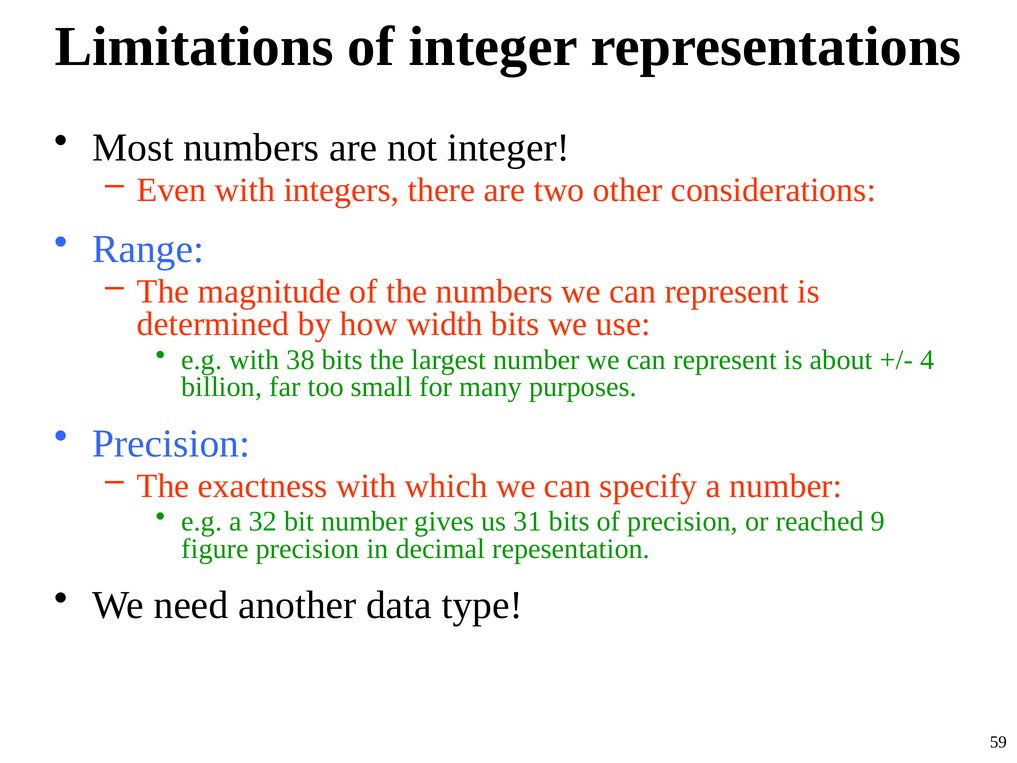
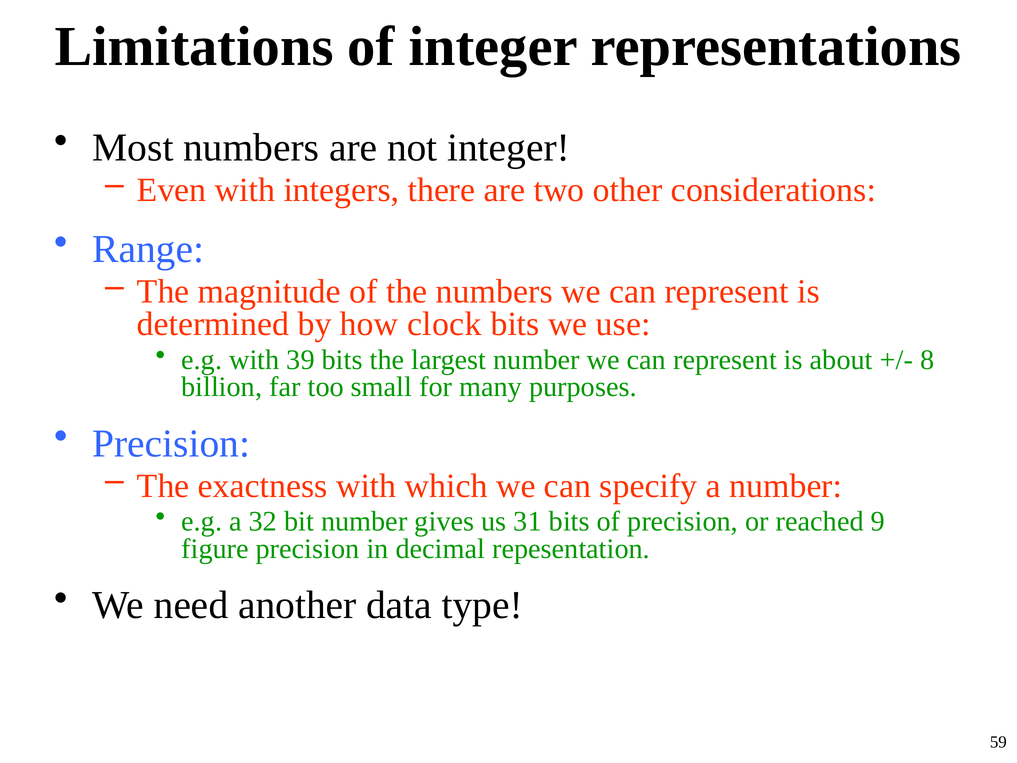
width: width -> clock (444, 324)
38: 38 -> 39 (301, 360)
4: 4 -> 8 (927, 360)
